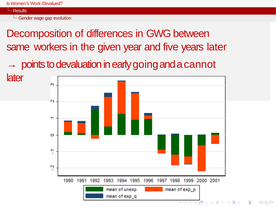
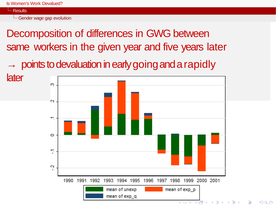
cannot: cannot -> rapidly (200, 64)
